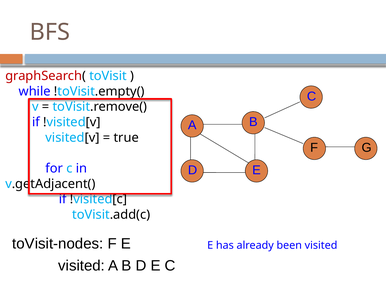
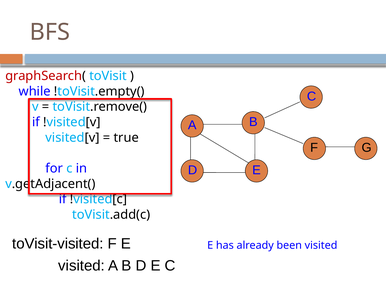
toVisit-nodes: toVisit-nodes -> toVisit-visited (58, 244)
